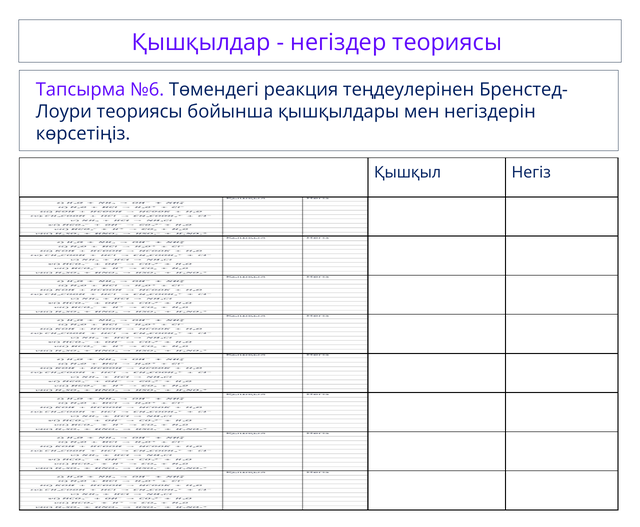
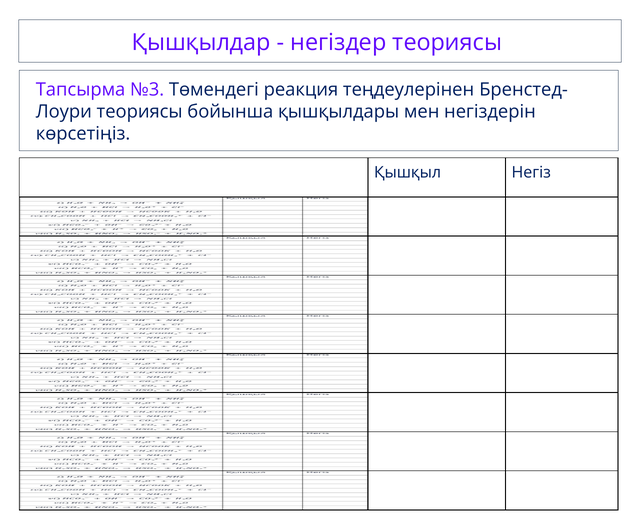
№6: №6 -> №3 (147, 90)
